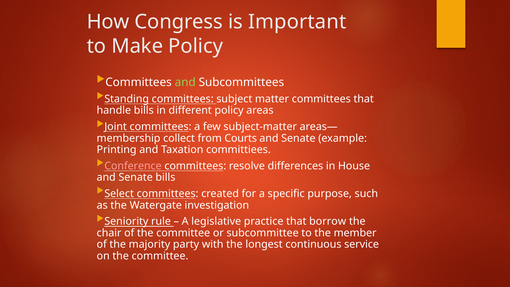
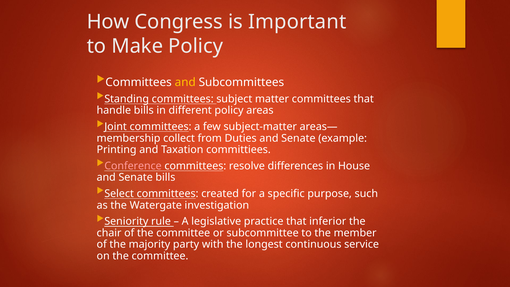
and colour: light green -> yellow (185, 82)
Courts: Courts -> Duties (241, 138)
borrow: borrow -> inferior (328, 221)
